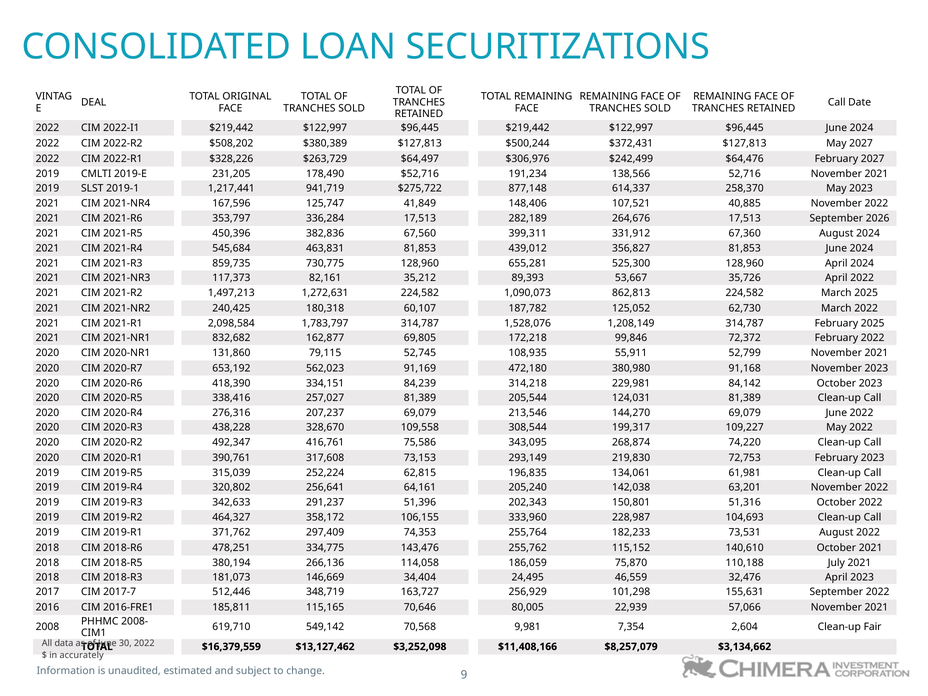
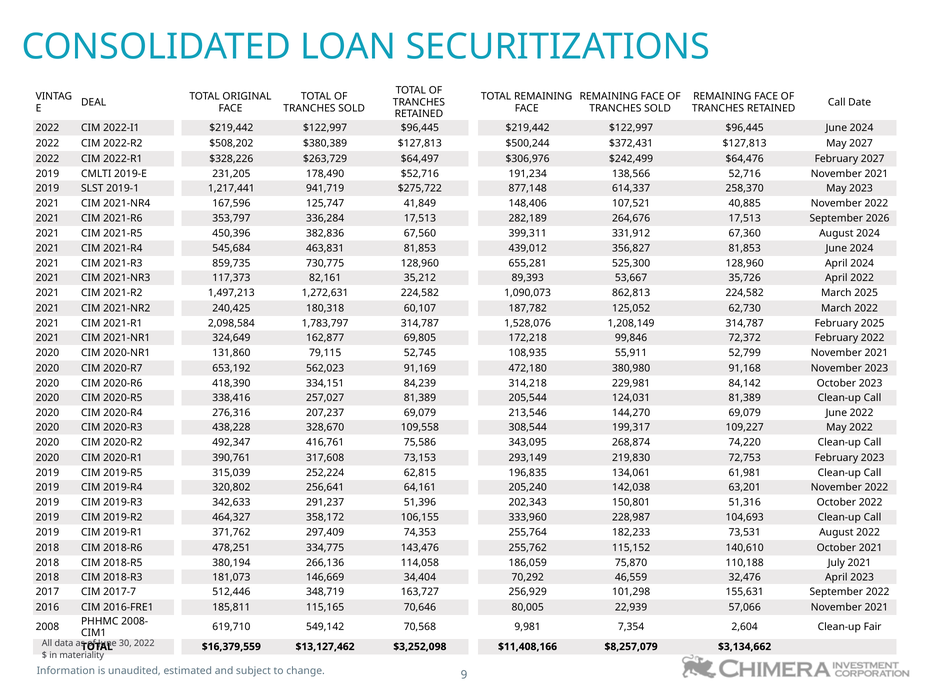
832,682: 832,682 -> 324,649 (231, 338)
24,495: 24,495 -> 70,292 (528, 577)
accurately: accurately -> materiality (82, 655)
